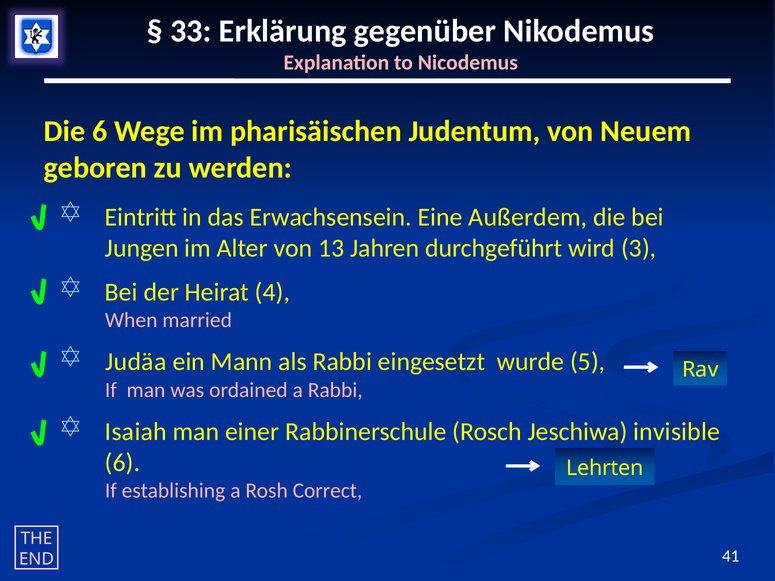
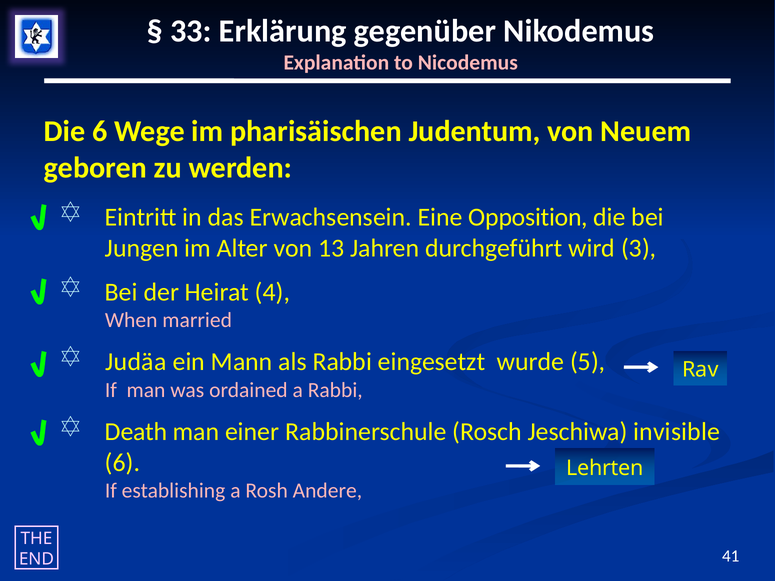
Außerdem: Außerdem -> Opposition (528, 217)
Isaiah: Isaiah -> Death (136, 432)
Correct: Correct -> Andere (327, 491)
